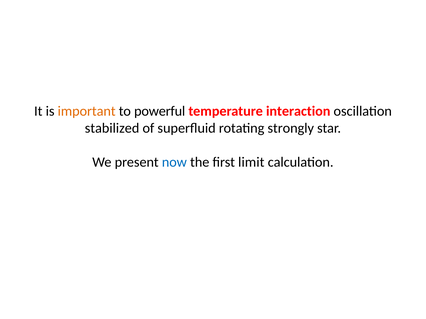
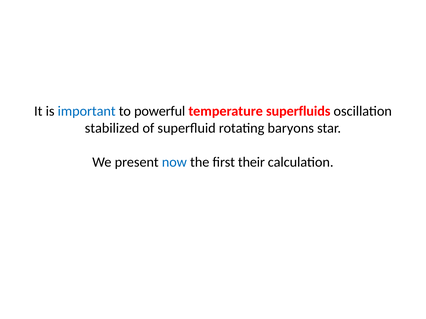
important colour: orange -> blue (87, 111)
interaction: interaction -> superfluids (298, 111)
strongly: strongly -> baryons (291, 128)
limit: limit -> their (251, 163)
